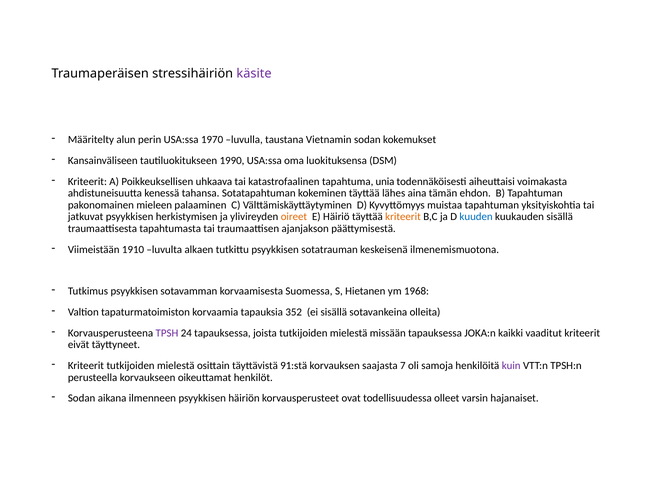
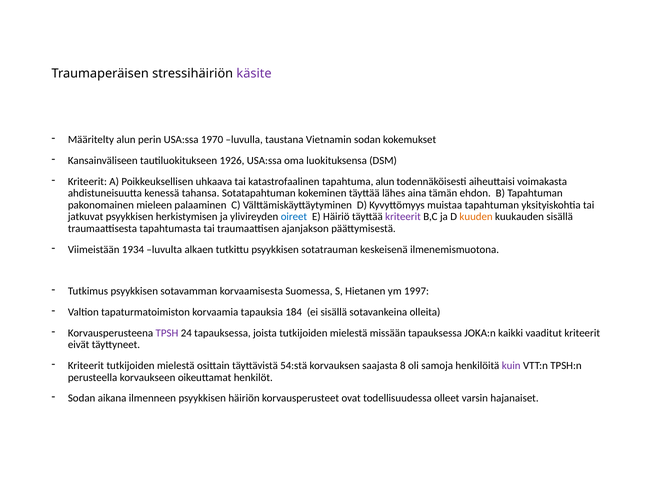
1990: 1990 -> 1926 (232, 161)
tapahtuma unia: unia -> alun (385, 182)
oireet colour: orange -> blue (294, 217)
kriteerit colour: orange -> purple (403, 217)
kuuden colour: blue -> orange (476, 217)
1910: 1910 -> 1934 (133, 250)
1968: 1968 -> 1997 (417, 291)
352: 352 -> 184 (294, 312)
91:stä: 91:stä -> 54:stä (294, 366)
7: 7 -> 8 (403, 366)
